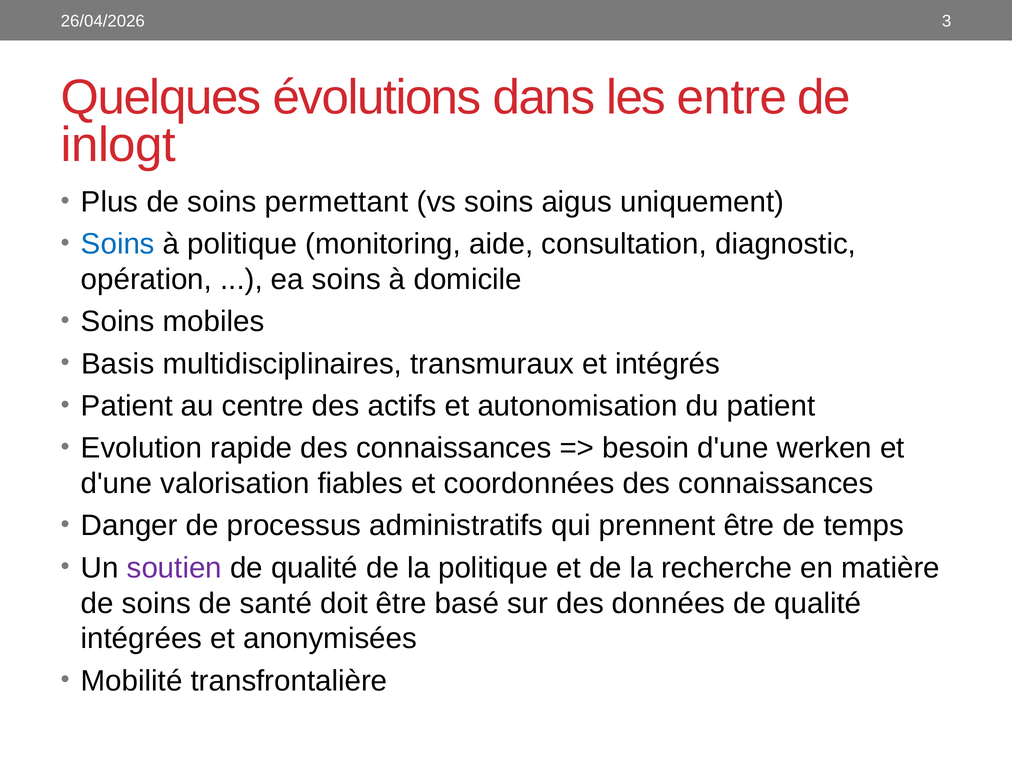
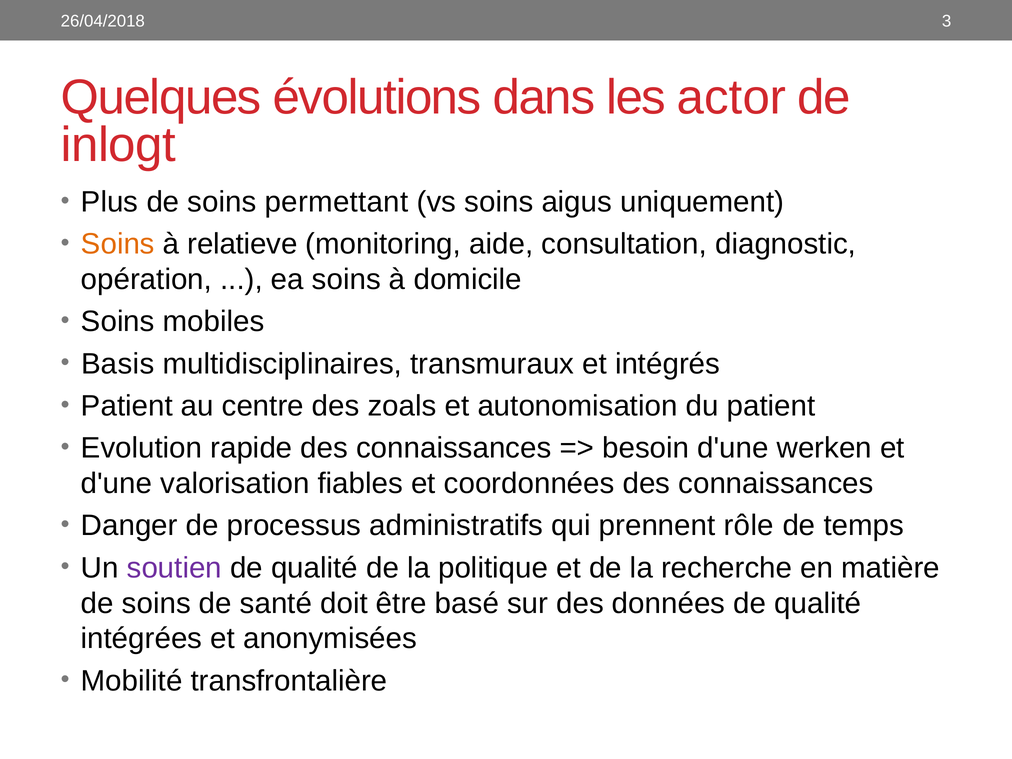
26/04/2026: 26/04/2026 -> 26/04/2018 (103, 21)
entre: entre -> actor (732, 98)
Soins colour: blue -> orange (118, 244)
à politique: politique -> relatieve (242, 244)
actifs: actifs -> zoals (402, 406)
prennent être: être -> rôle (749, 526)
